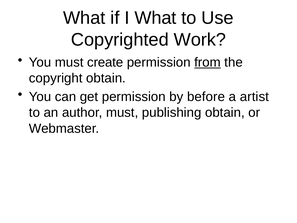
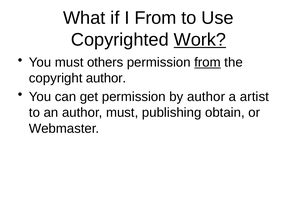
I What: What -> From (155, 18)
Work underline: none -> present (200, 40)
create: create -> others (105, 62)
copyright obtain: obtain -> author (106, 78)
by before: before -> author (206, 97)
